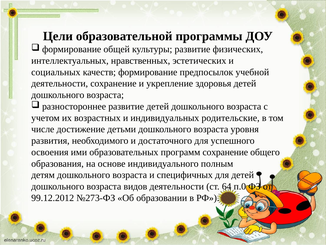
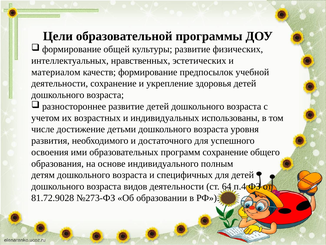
социальных: социальных -> материалом (56, 72)
родительские: родительские -> использованы (231, 118)
п.0: п.0 -> п.4 (240, 186)
99.12.2012: 99.12.2012 -> 81.72.9028 (53, 198)
